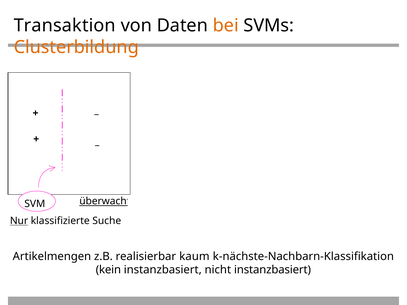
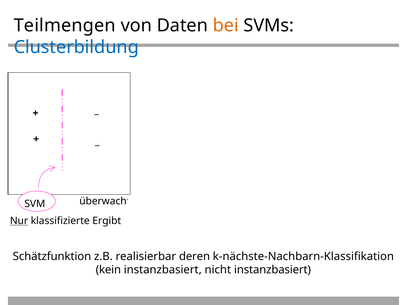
Transaktion: Transaktion -> Teilmengen (65, 26)
Clusterbildung colour: orange -> blue (76, 47)
überwacht underline: present -> none (105, 201)
Suche: Suche -> Ergibt (107, 221)
Artikelmengen: Artikelmengen -> Schätzfunktion (52, 257)
kaum: kaum -> deren (195, 257)
